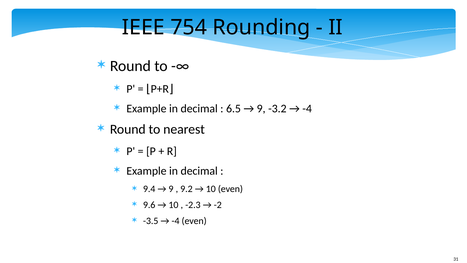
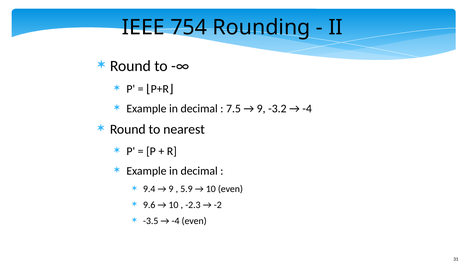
6.5: 6.5 -> 7.5 (233, 108)
9.2: 9.2 -> 5.9 (186, 189)
